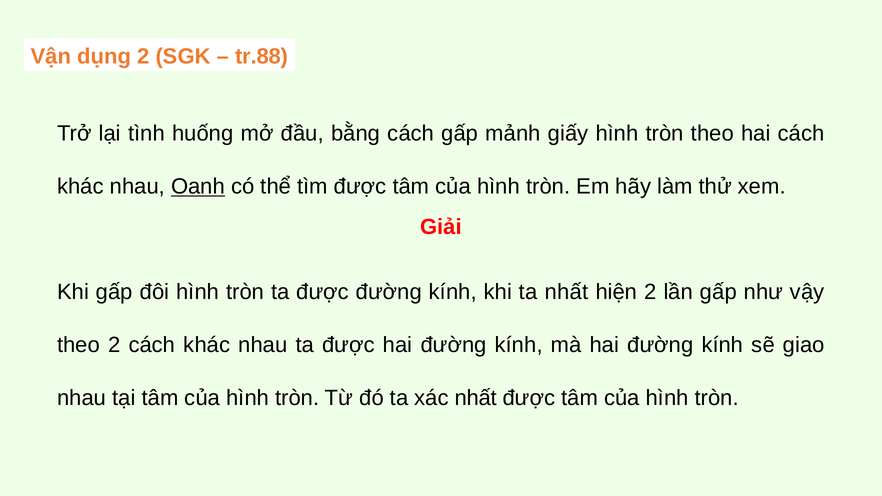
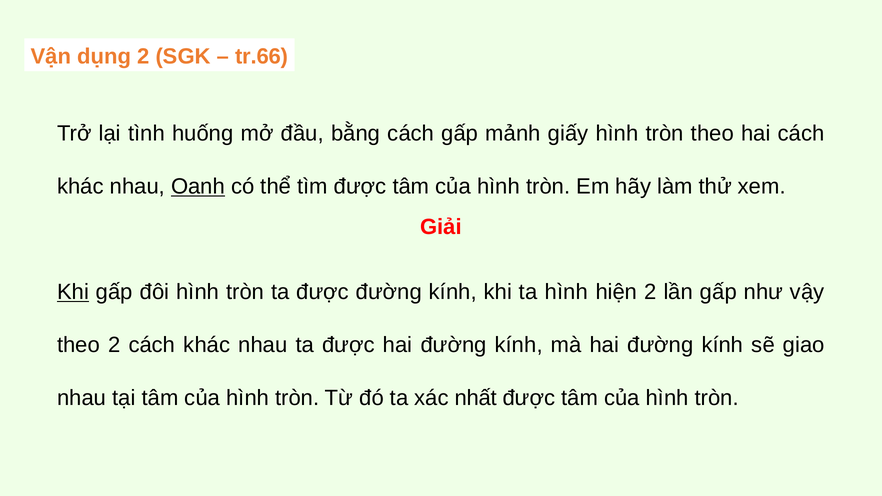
tr.88: tr.88 -> tr.66 (262, 56)
Khi underline: none -> present (73, 292)
ta nhất: nhất -> hình (566, 292)
